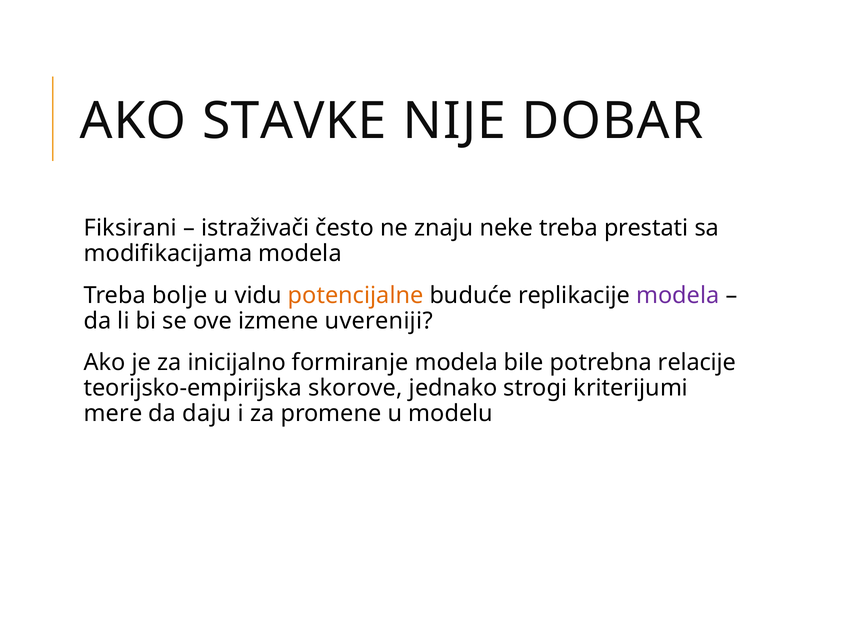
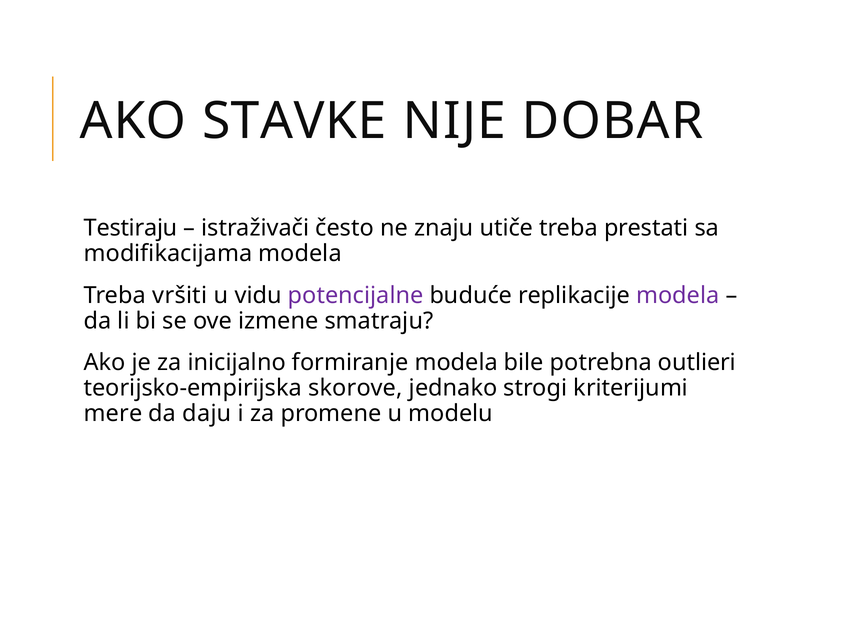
Fiksirani: Fiksirani -> Testiraju (131, 228)
neke: neke -> utiče (506, 228)
bolje: bolje -> vršiti (180, 296)
potencijalne colour: orange -> purple (356, 296)
uvereniji: uvereniji -> smatraju (379, 321)
relacije: relacije -> outlieri (697, 363)
